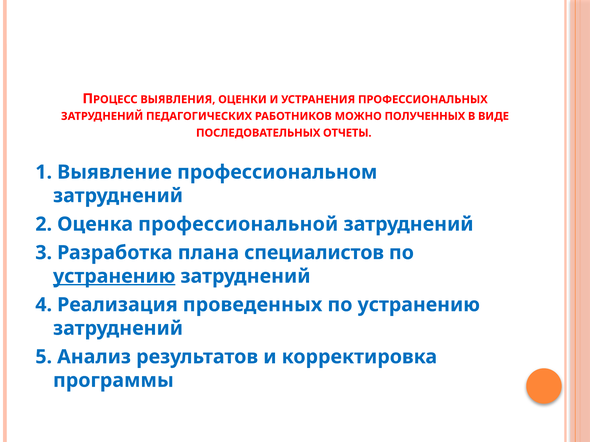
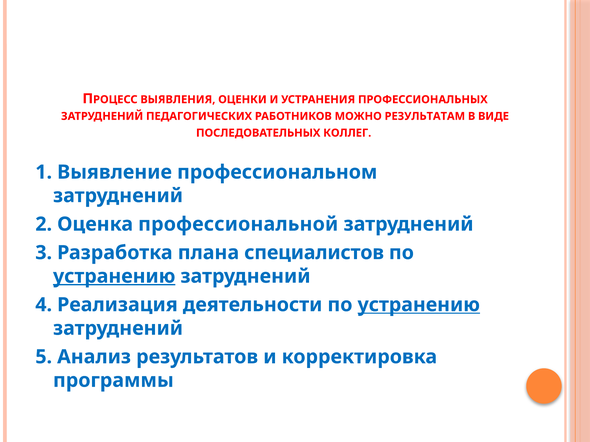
ПОЛУЧЕННЫХ: ПОЛУЧЕННЫХ -> РЕЗУЛЬТАТАМ (425, 116)
ОТЧЕТЫ: ОТЧЕТЫ -> КОЛЛЕГ (347, 133)
проведенных: проведенных -> деятельности (253, 305)
устранению underline: none -> present (419, 305)
